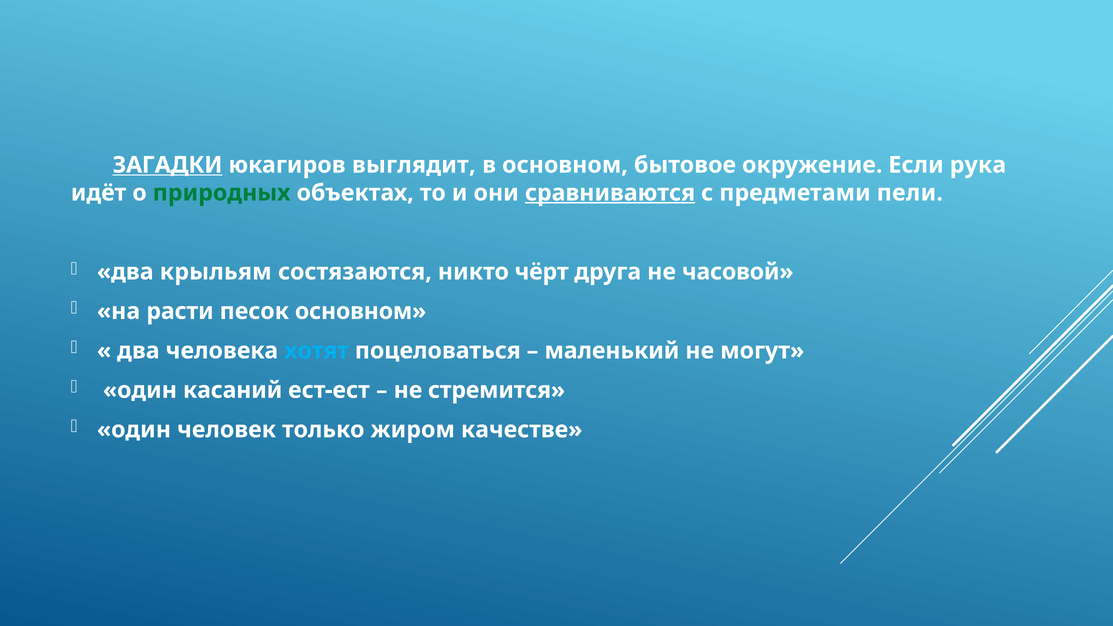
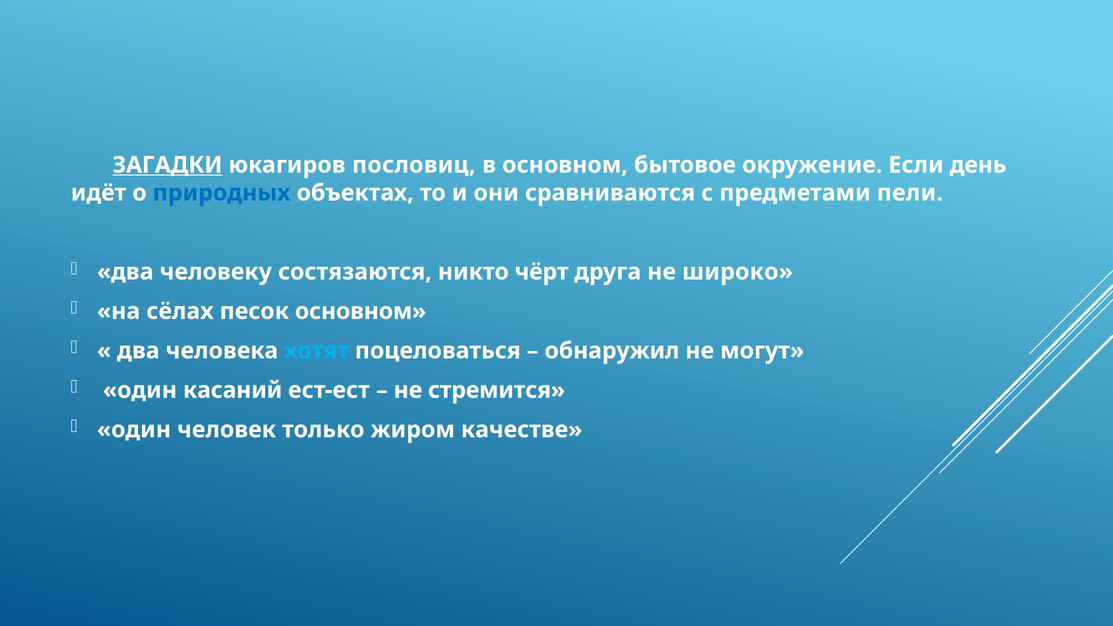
выглядит: выглядит -> пословиц (414, 165)
рука: рука -> день (978, 165)
природных colour: green -> blue (222, 193)
сравниваются underline: present -> none (610, 193)
крыльям: крыльям -> человеку (216, 272)
часовой: часовой -> широко (737, 272)
расти: расти -> сёлах (180, 311)
маленький: маленький -> обнаружил (612, 351)
